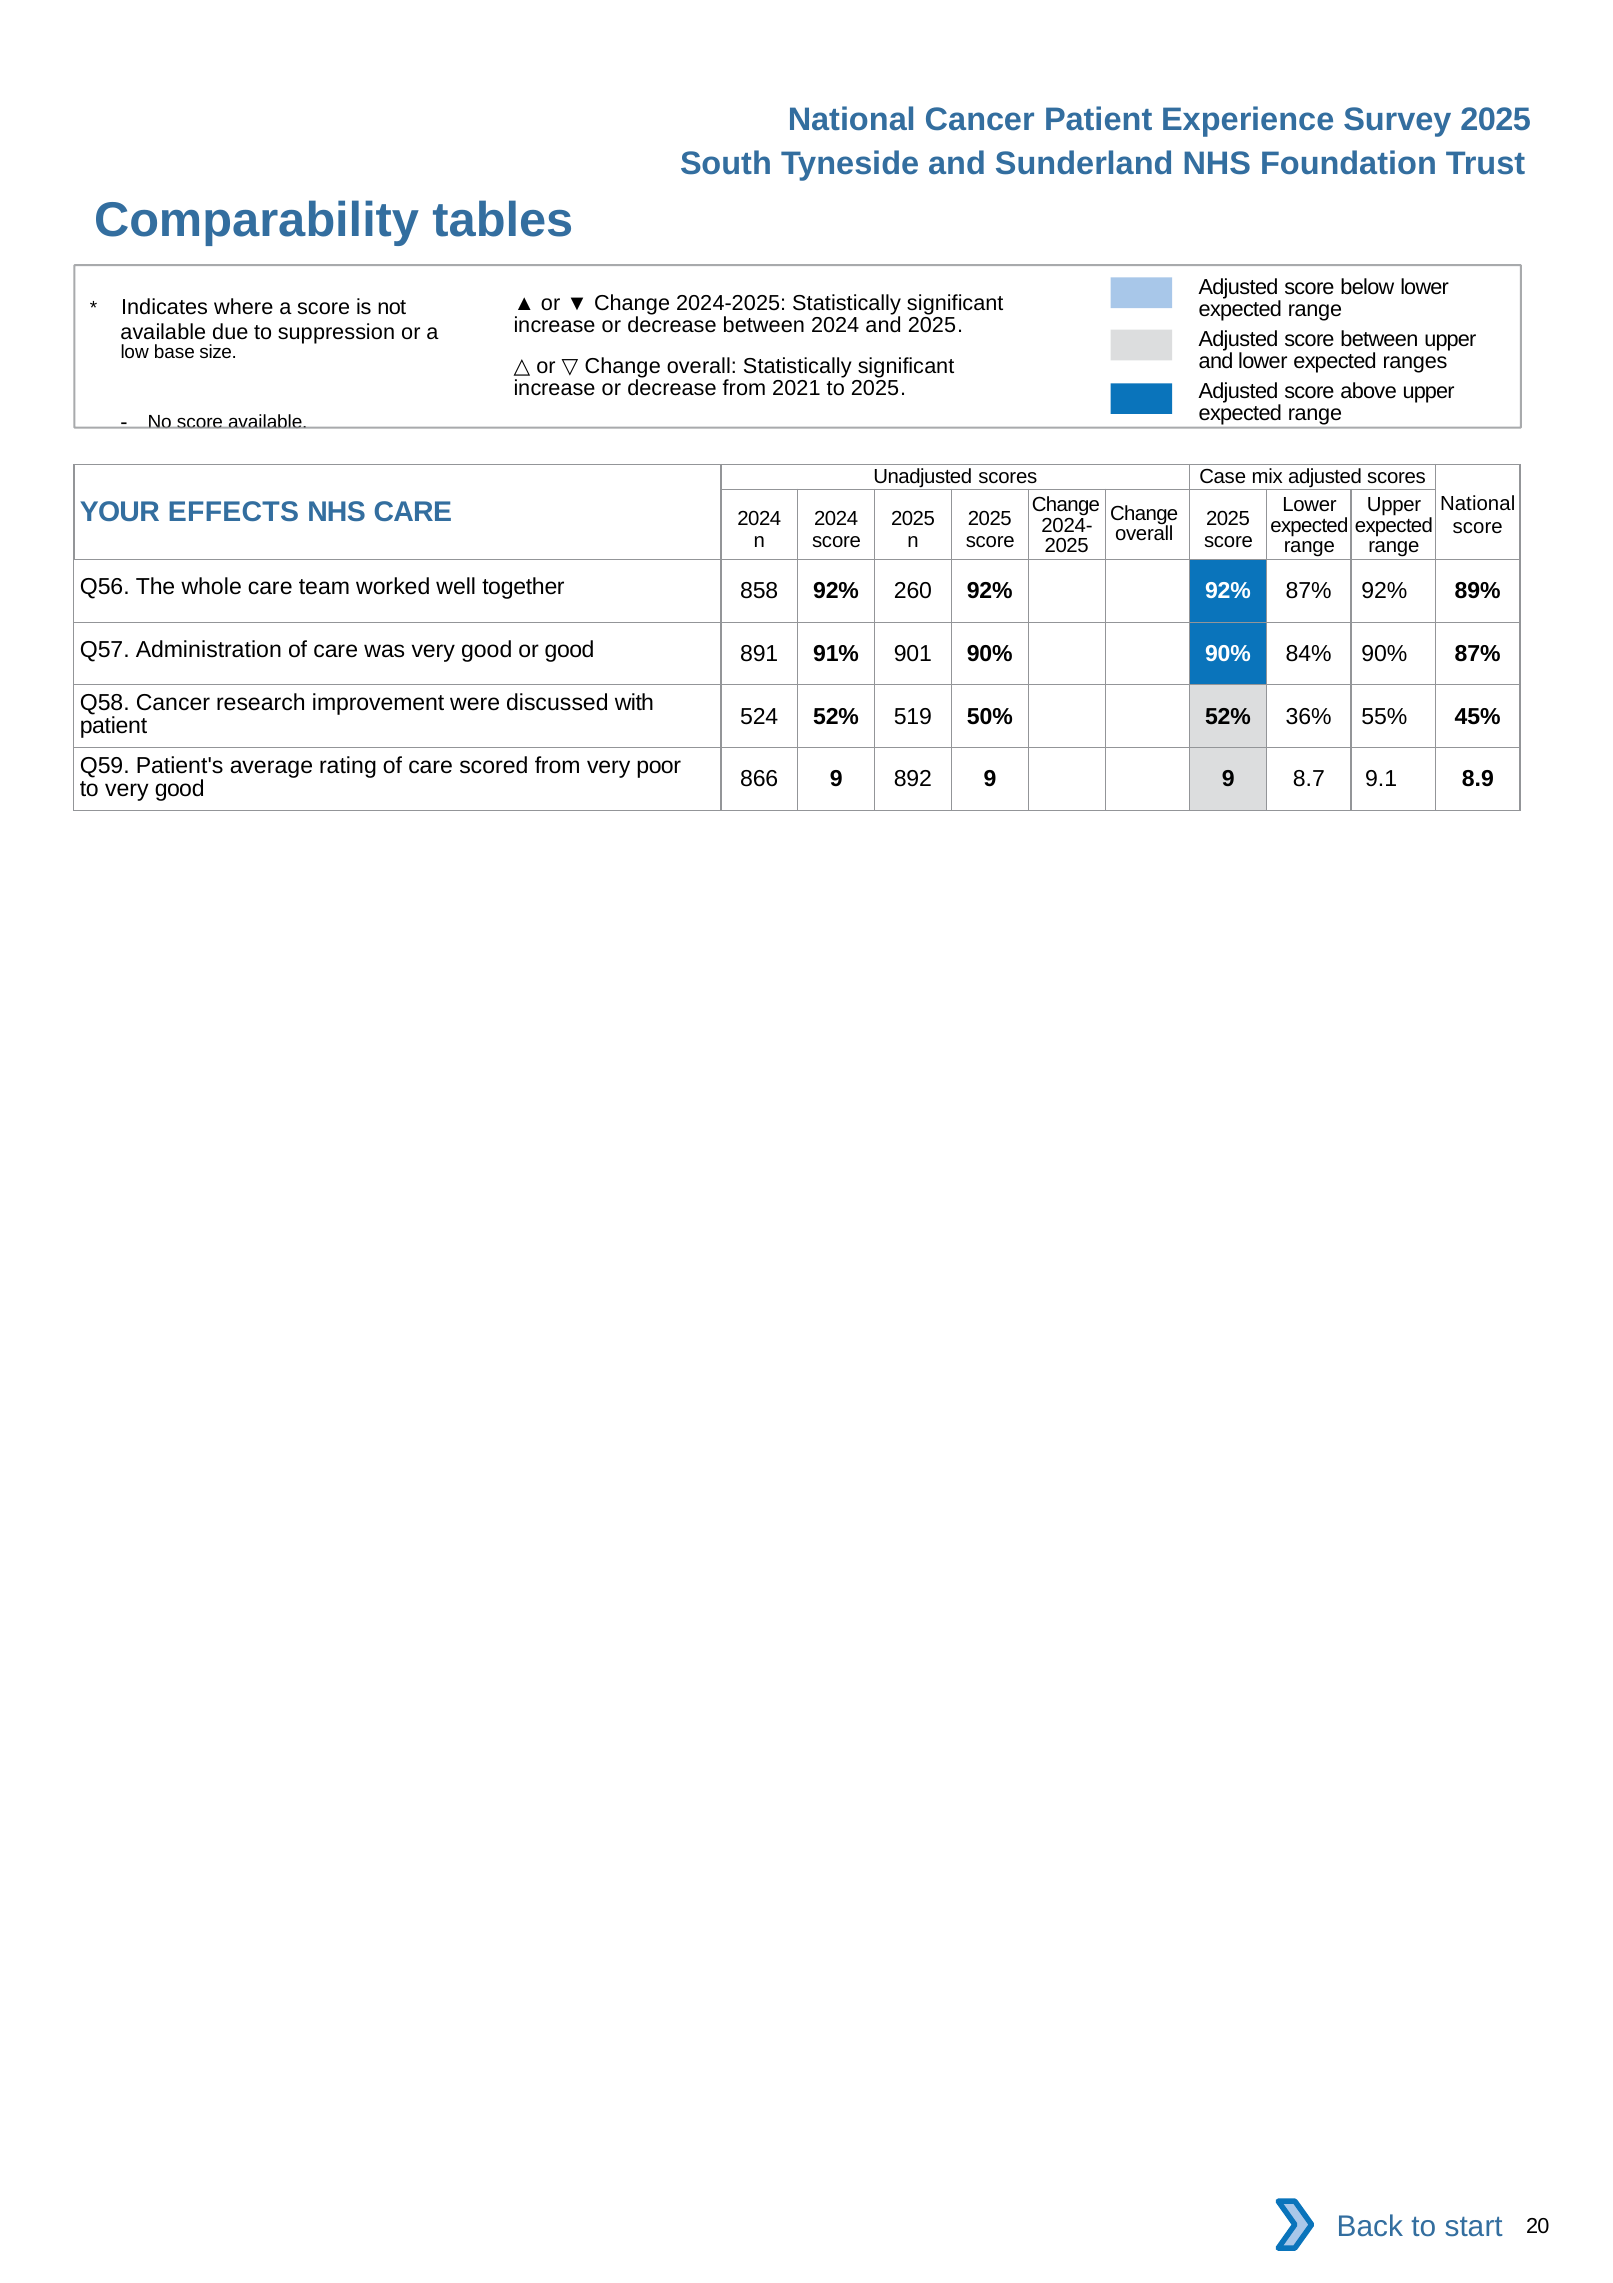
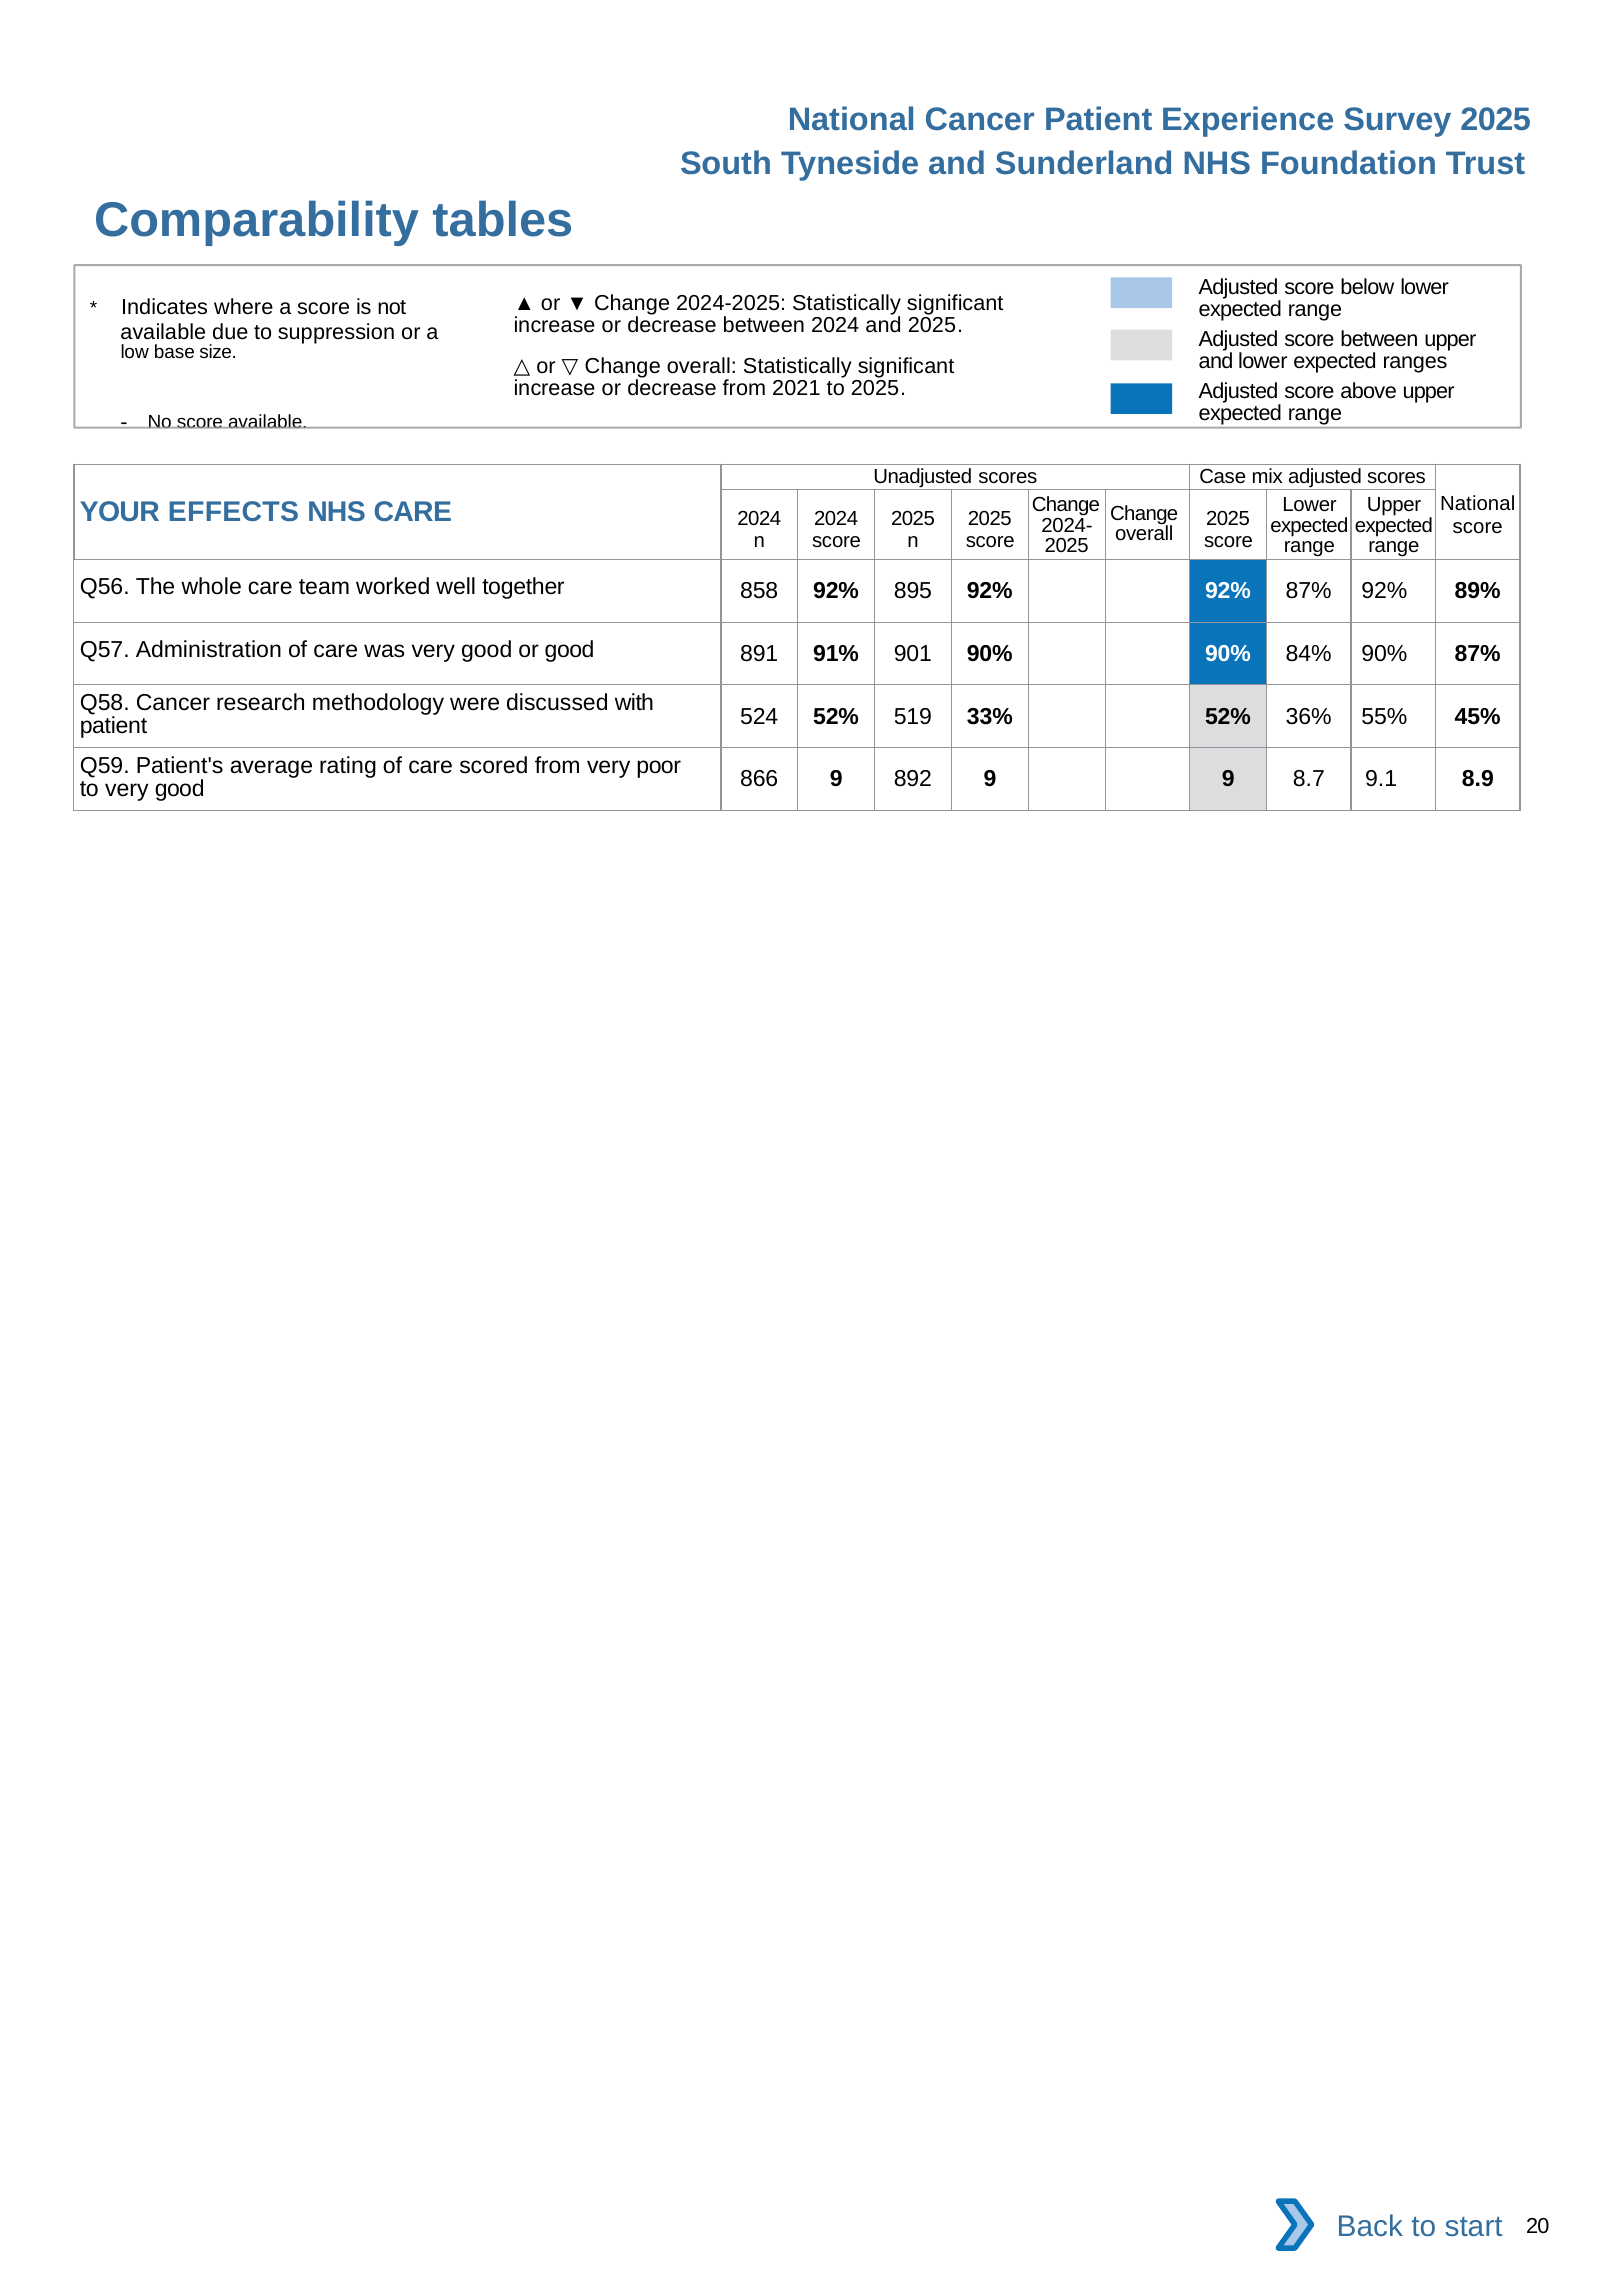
260: 260 -> 895 (913, 591)
improvement: improvement -> methodology (378, 703)
50%: 50% -> 33% (990, 716)
